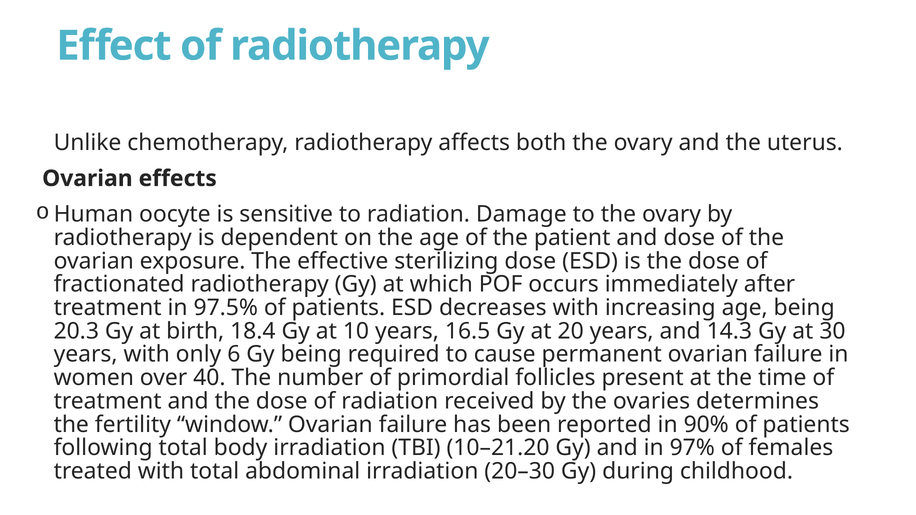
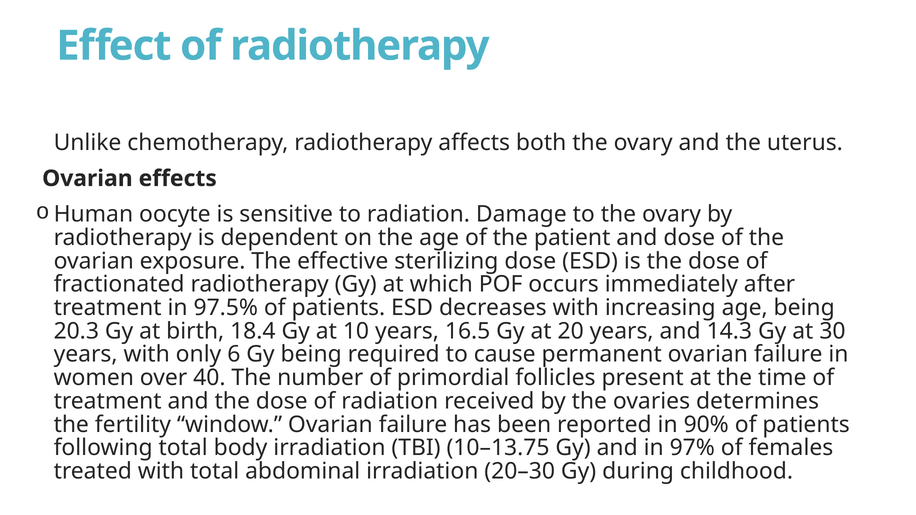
10–21.20: 10–21.20 -> 10–13.75 (498, 448)
